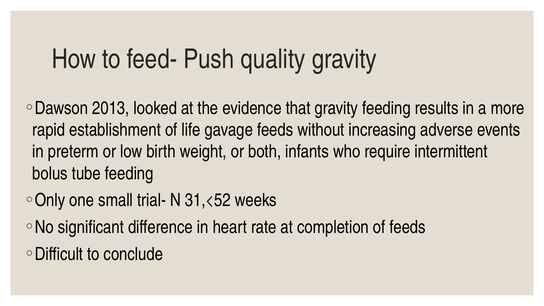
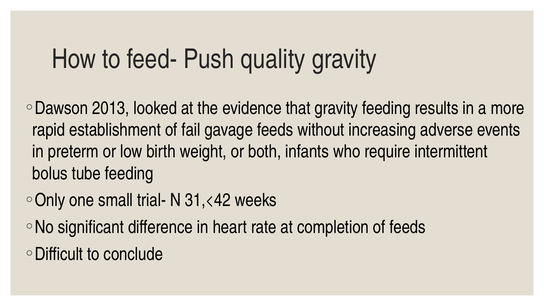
life: life -> fail (191, 130)
31,<52: 31,<52 -> 31,<42 (208, 200)
